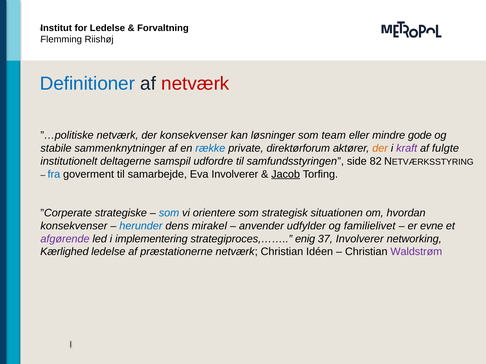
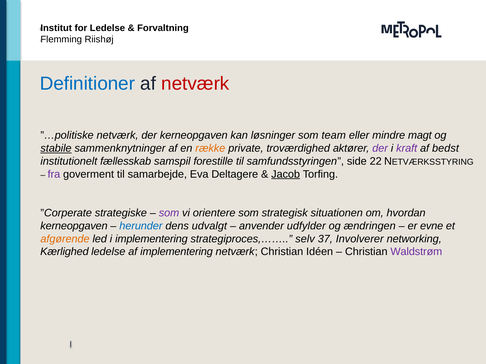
der konsekvenser: konsekvenser -> kerneopgaven (194, 136)
gode: gode -> magt (420, 136)
stabile underline: none -> present (56, 148)
række colour: blue -> orange (210, 148)
direktørforum: direktørforum -> troværdighed (298, 148)
der colour: orange -> purple (380, 148)
fulgte: fulgte -> bedst (446, 148)
deltagerne: deltagerne -> fællesskab (126, 161)
udfordre: udfordre -> forestille (213, 161)
82: 82 -> 22 (376, 161)
fra colour: blue -> purple (54, 174)
Eva Involverer: Involverer -> Deltagere (235, 174)
som colour: blue -> purple (169, 213)
konsekvenser: konsekvenser -> kerneopgaven (74, 226)
mirakel: mirakel -> udvalgt (209, 226)
familielivet: familielivet -> ændringen (370, 226)
afgørende colour: purple -> orange (65, 239)
enig: enig -> selv (305, 239)
af præstationerne: præstationerne -> implementering (177, 252)
